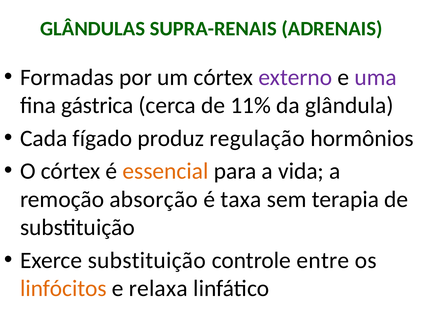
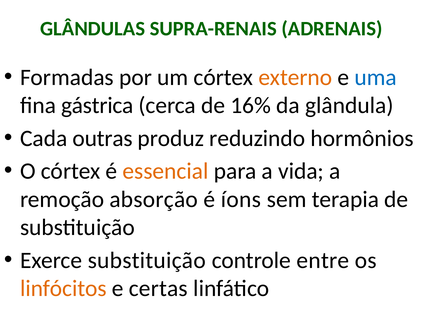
externo colour: purple -> orange (295, 77)
uma colour: purple -> blue (376, 77)
11%: 11% -> 16% (251, 106)
fígado: fígado -> outras (103, 138)
regulação: regulação -> reduzindo (257, 138)
taxa: taxa -> íons (241, 199)
relaxa: relaxa -> certas (158, 289)
